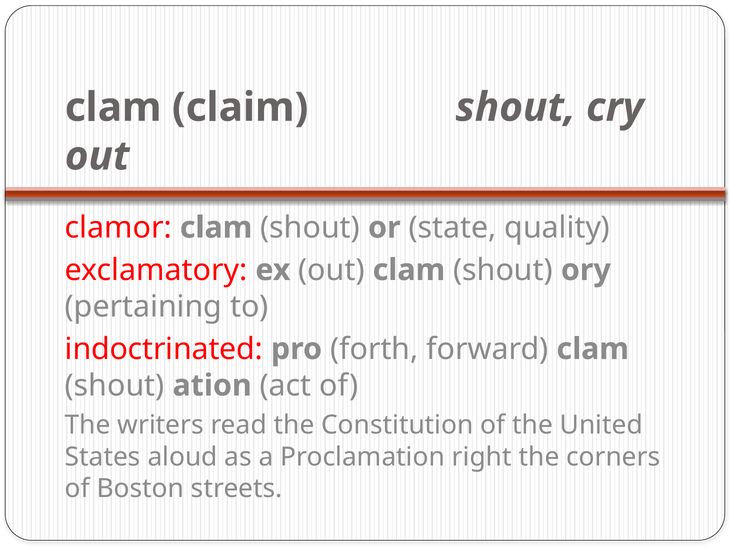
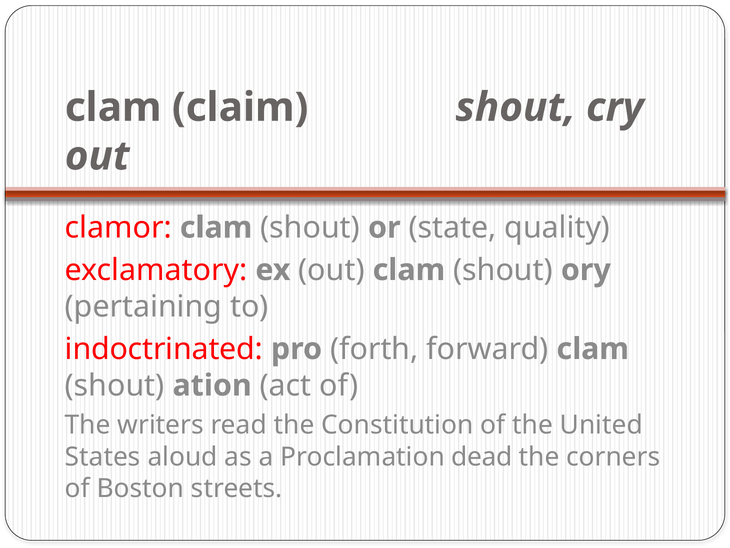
right: right -> dead (482, 456)
